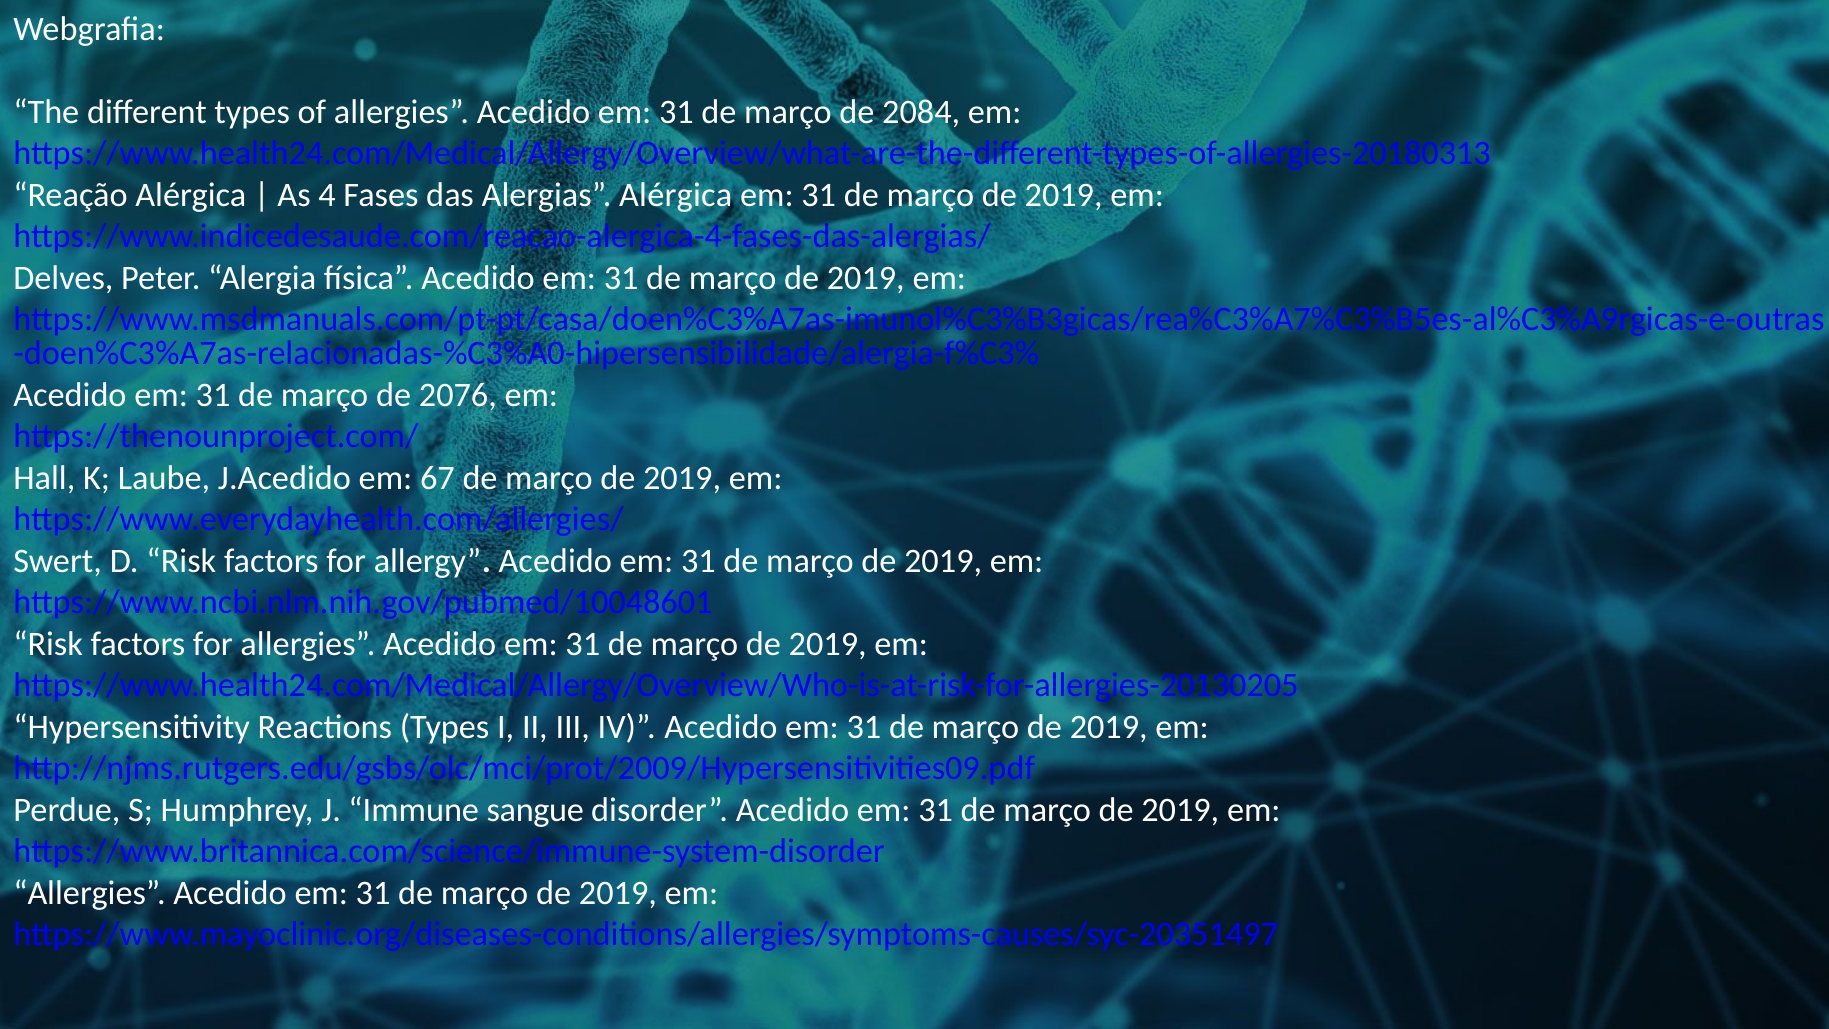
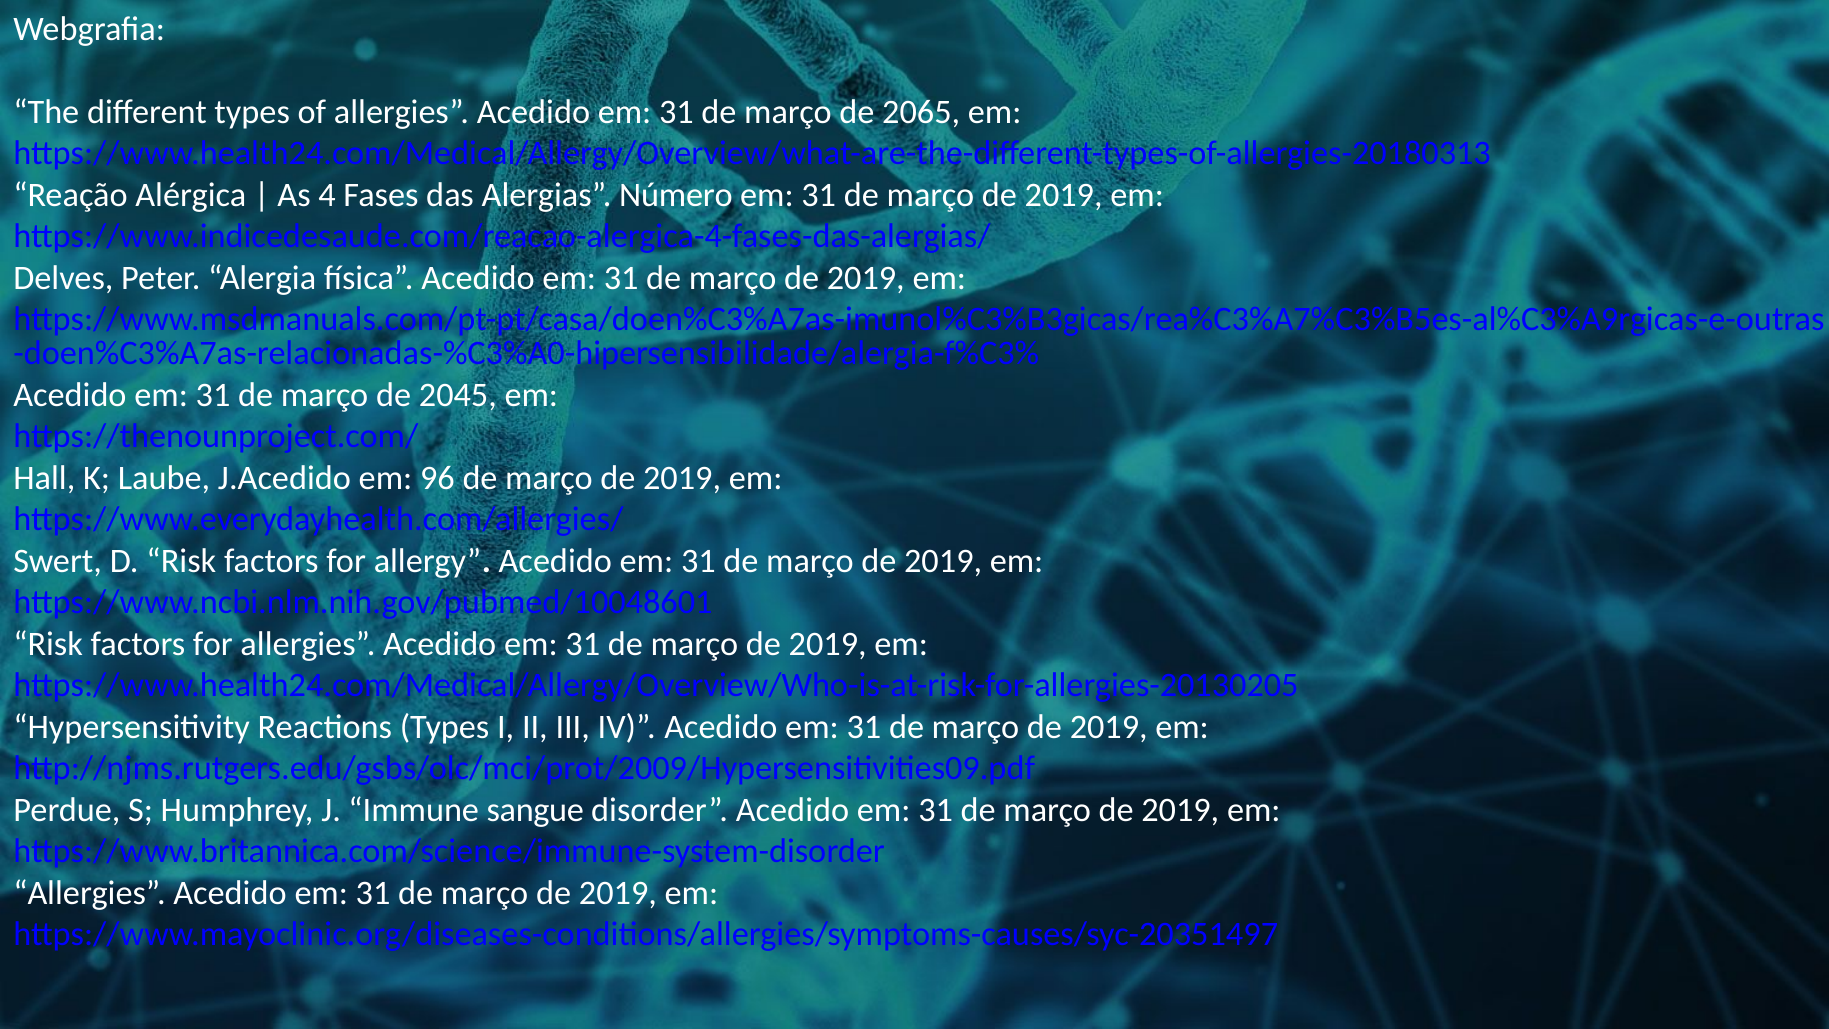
2084: 2084 -> 2065 (921, 112)
Alergias Alérgica: Alérgica -> Número (676, 195)
2076: 2076 -> 2045 (458, 395)
67: 67 -> 96 (437, 478)
